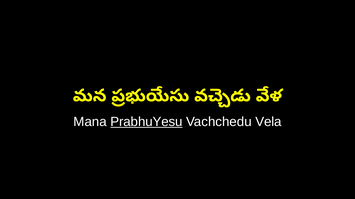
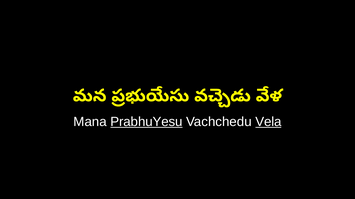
Vela underline: none -> present (268, 122)
